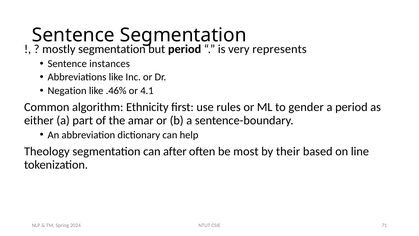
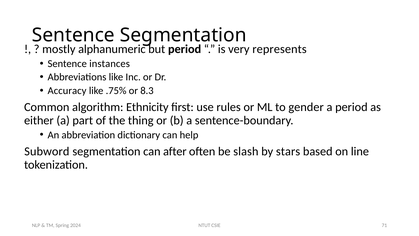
segmentation: segmentation -> alphanumeric (112, 49)
Negation: Negation -> Accuracy (67, 91)
.46%: .46% -> .75% (116, 91)
4.1: 4.1 -> 8.3 (147, 91)
amar: amar -> thing (141, 120)
Theology: Theology -> Subword (47, 151)
most: most -> slash (246, 151)
their: their -> stars (288, 151)
